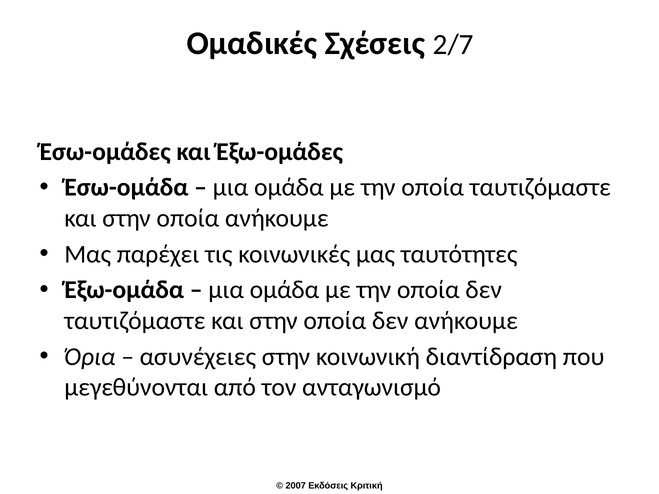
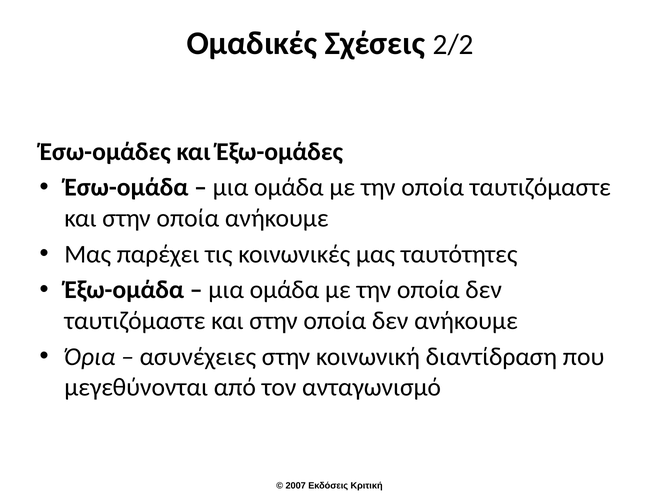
2/7: 2/7 -> 2/2 (453, 45)
